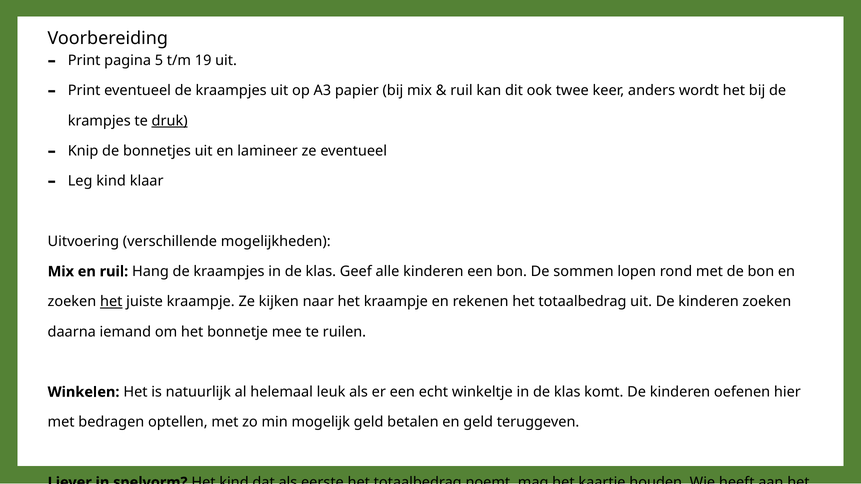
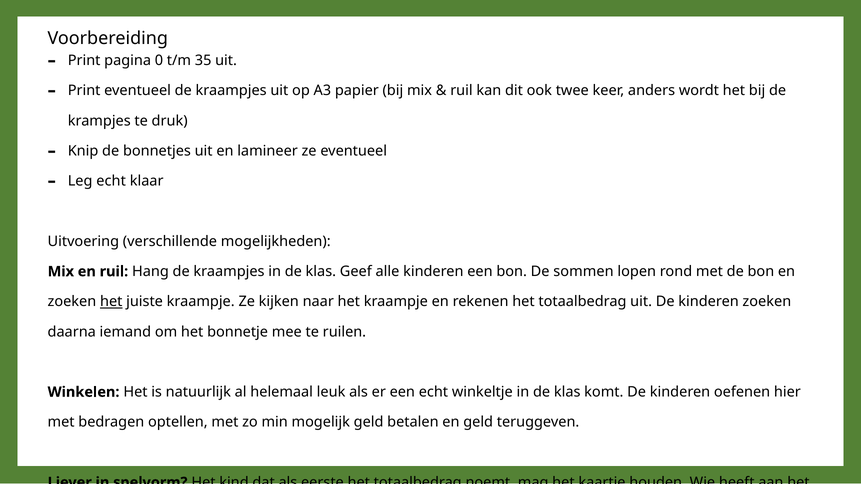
5: 5 -> 0 (159, 61)
19: 19 -> 35 (203, 61)
druk underline: present -> none (170, 121)
Leg kind: kind -> echt (111, 181)
